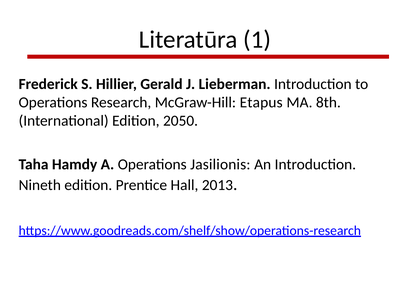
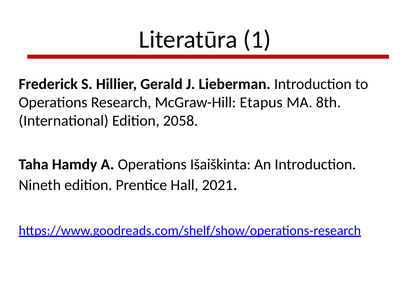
2050: 2050 -> 2058 (181, 121)
Jasilionis: Jasilionis -> Išaiškinta (220, 165)
2013: 2013 -> 2021 (217, 186)
